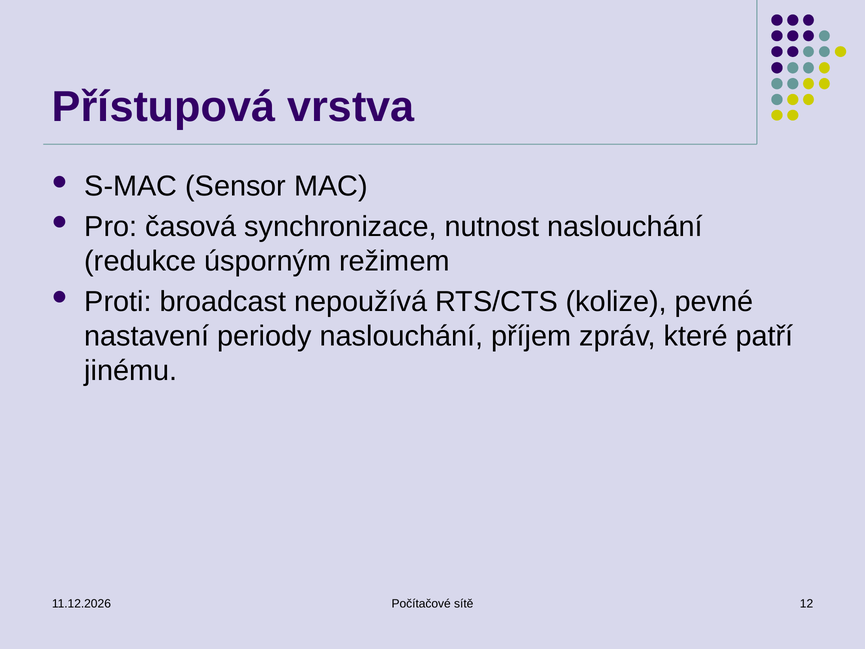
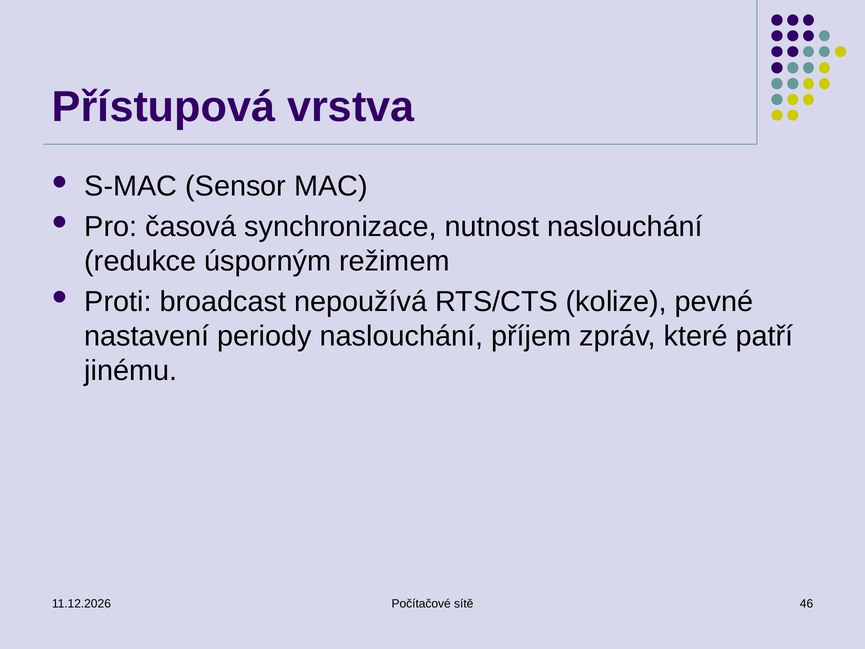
12: 12 -> 46 (807, 603)
